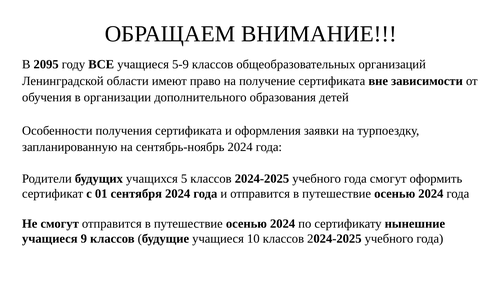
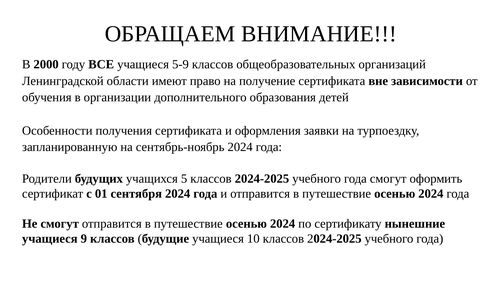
2095: 2095 -> 2000 (46, 64)
